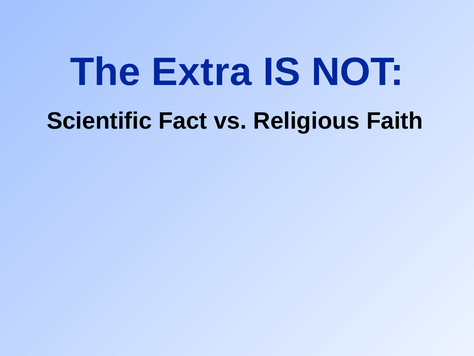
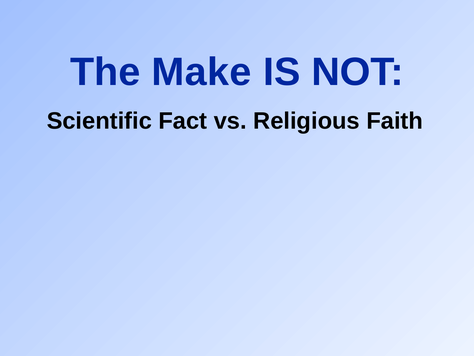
Extra: Extra -> Make (202, 72)
